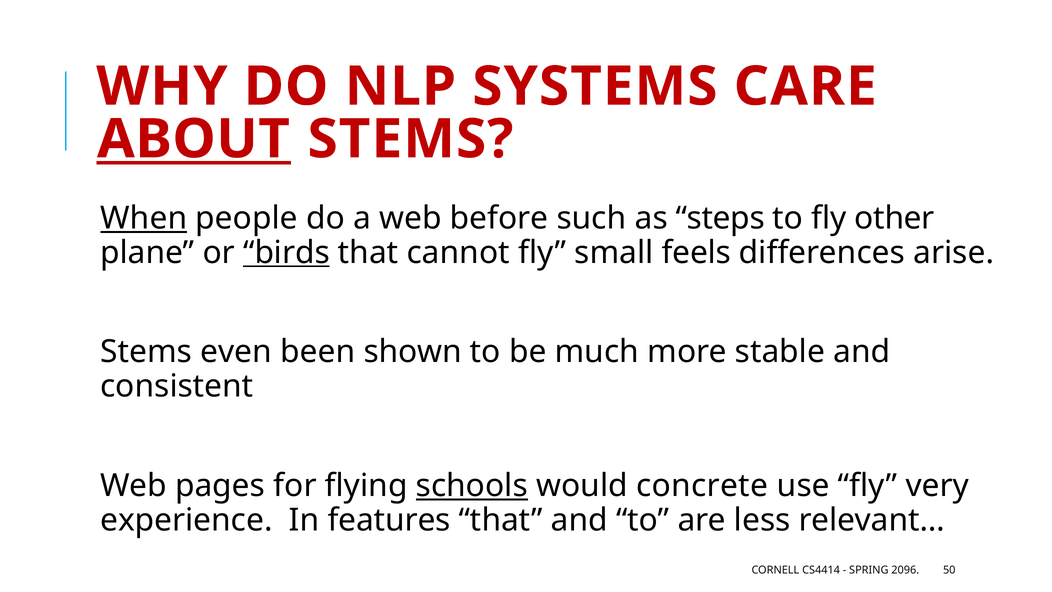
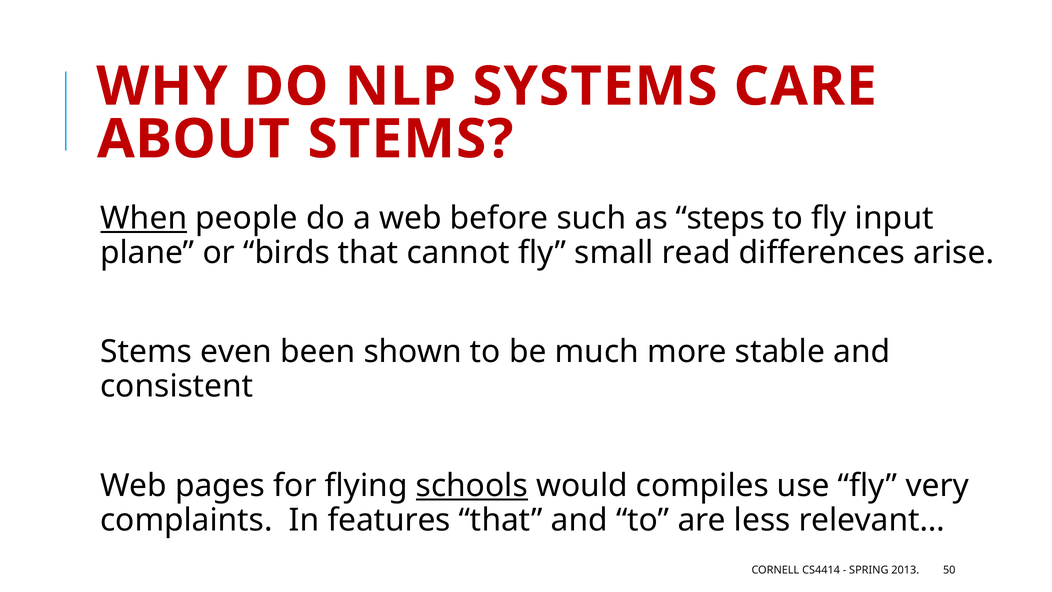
ABOUT underline: present -> none (193, 139)
other: other -> input (894, 218)
birds underline: present -> none (287, 252)
feels: feels -> read (696, 252)
concrete: concrete -> compiles (702, 485)
experience: experience -> complaints (186, 520)
2096: 2096 -> 2013 (905, 570)
